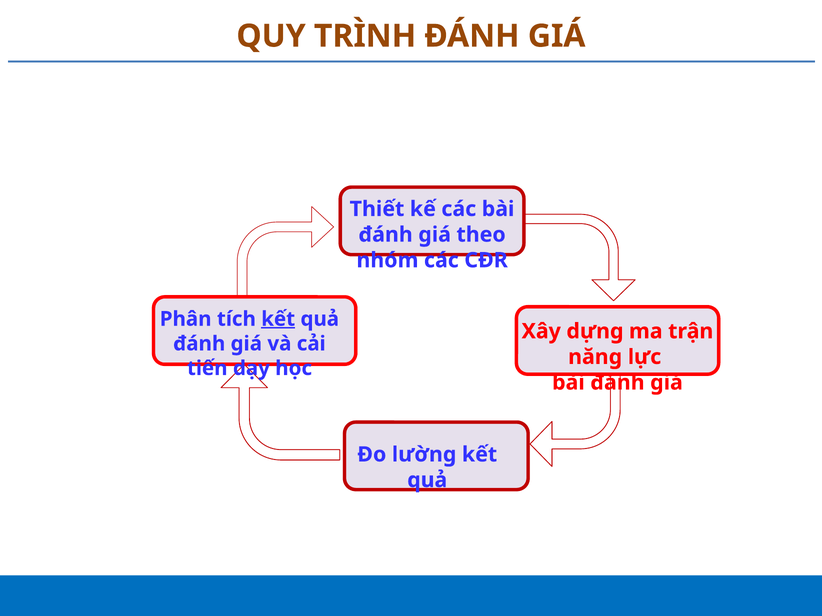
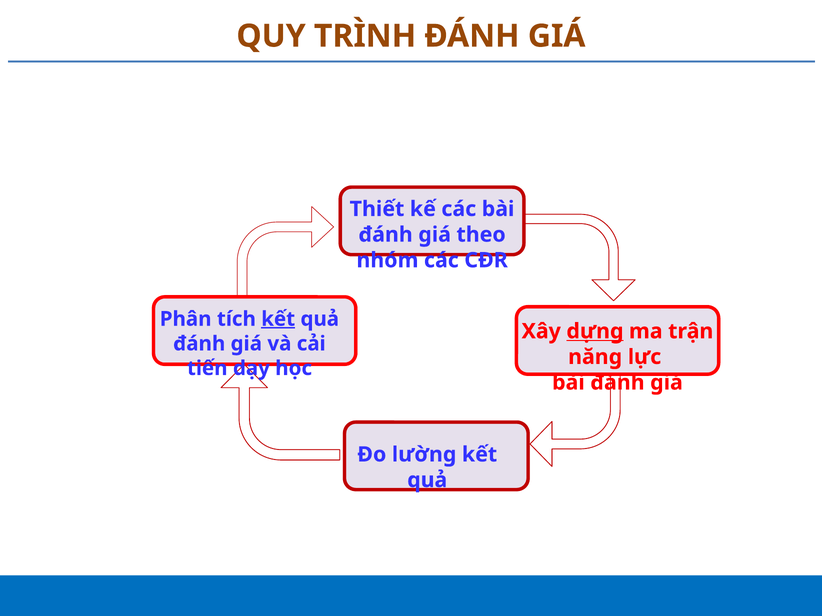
dựng underline: none -> present (595, 332)
